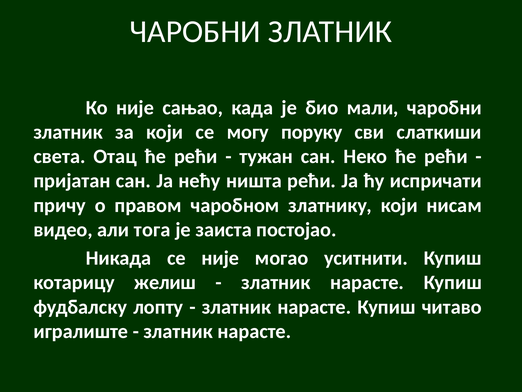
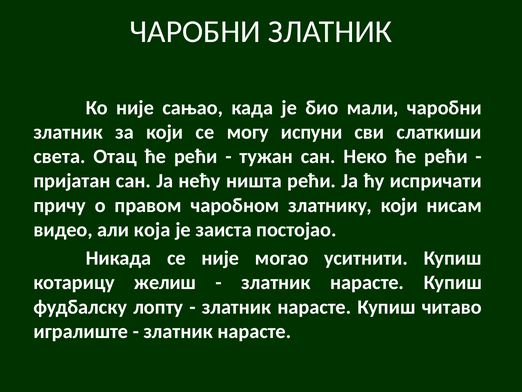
поруку: поруку -> испуни (312, 132)
тога: тога -> која (152, 229)
